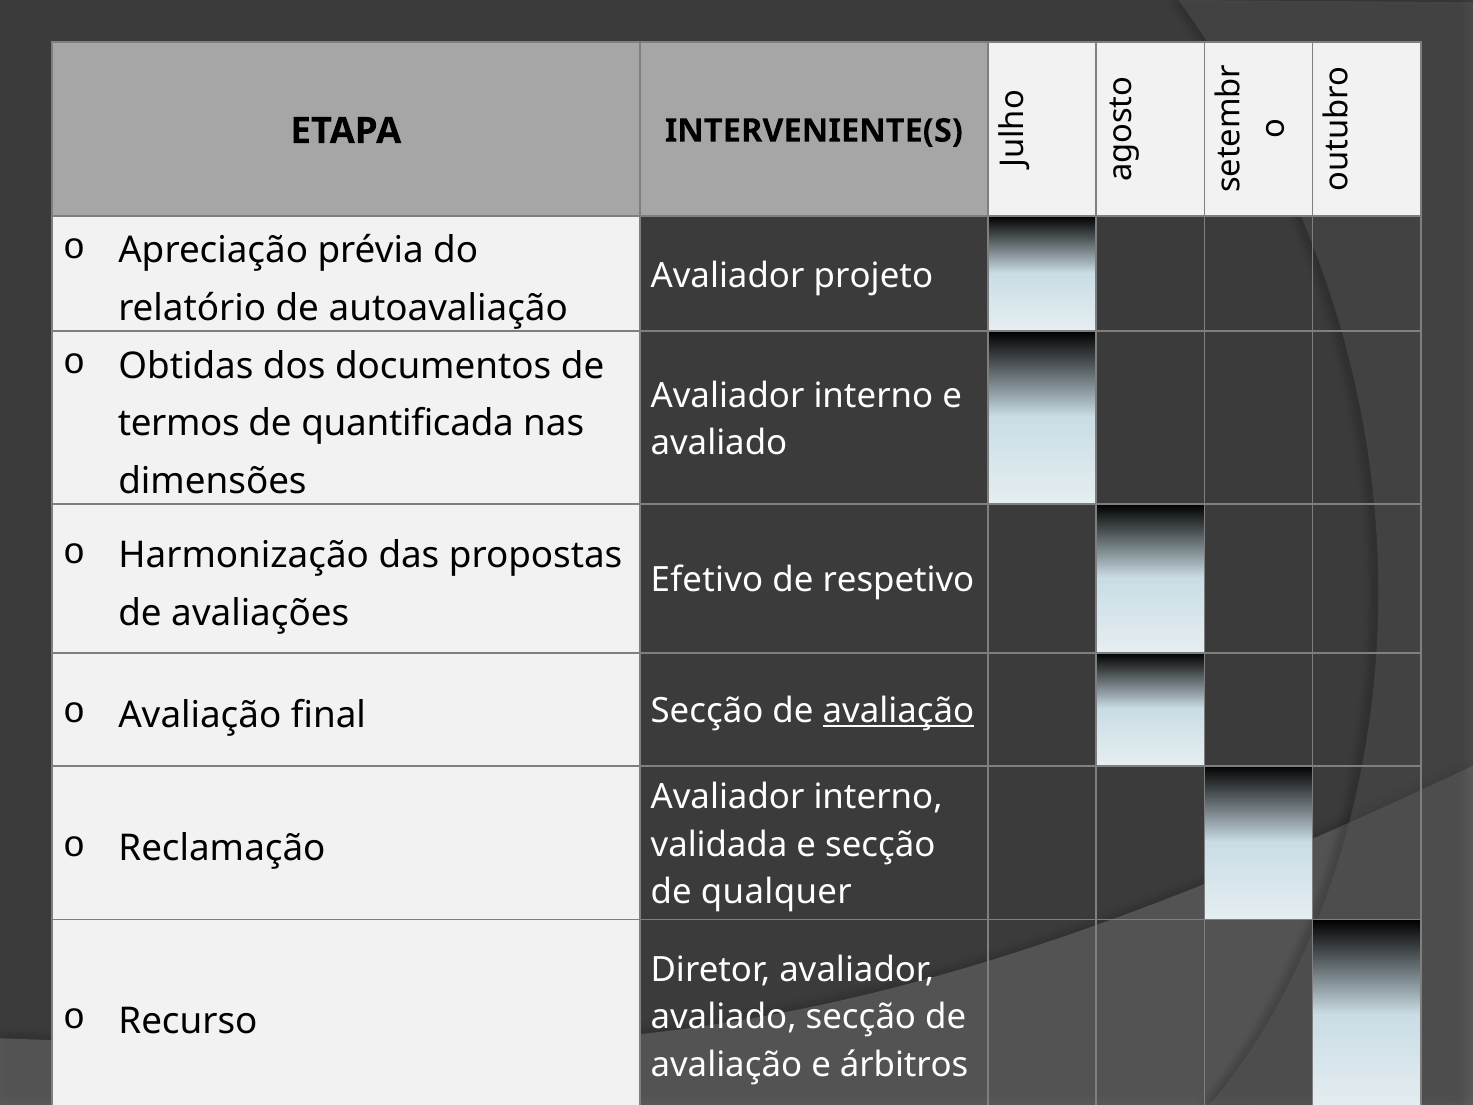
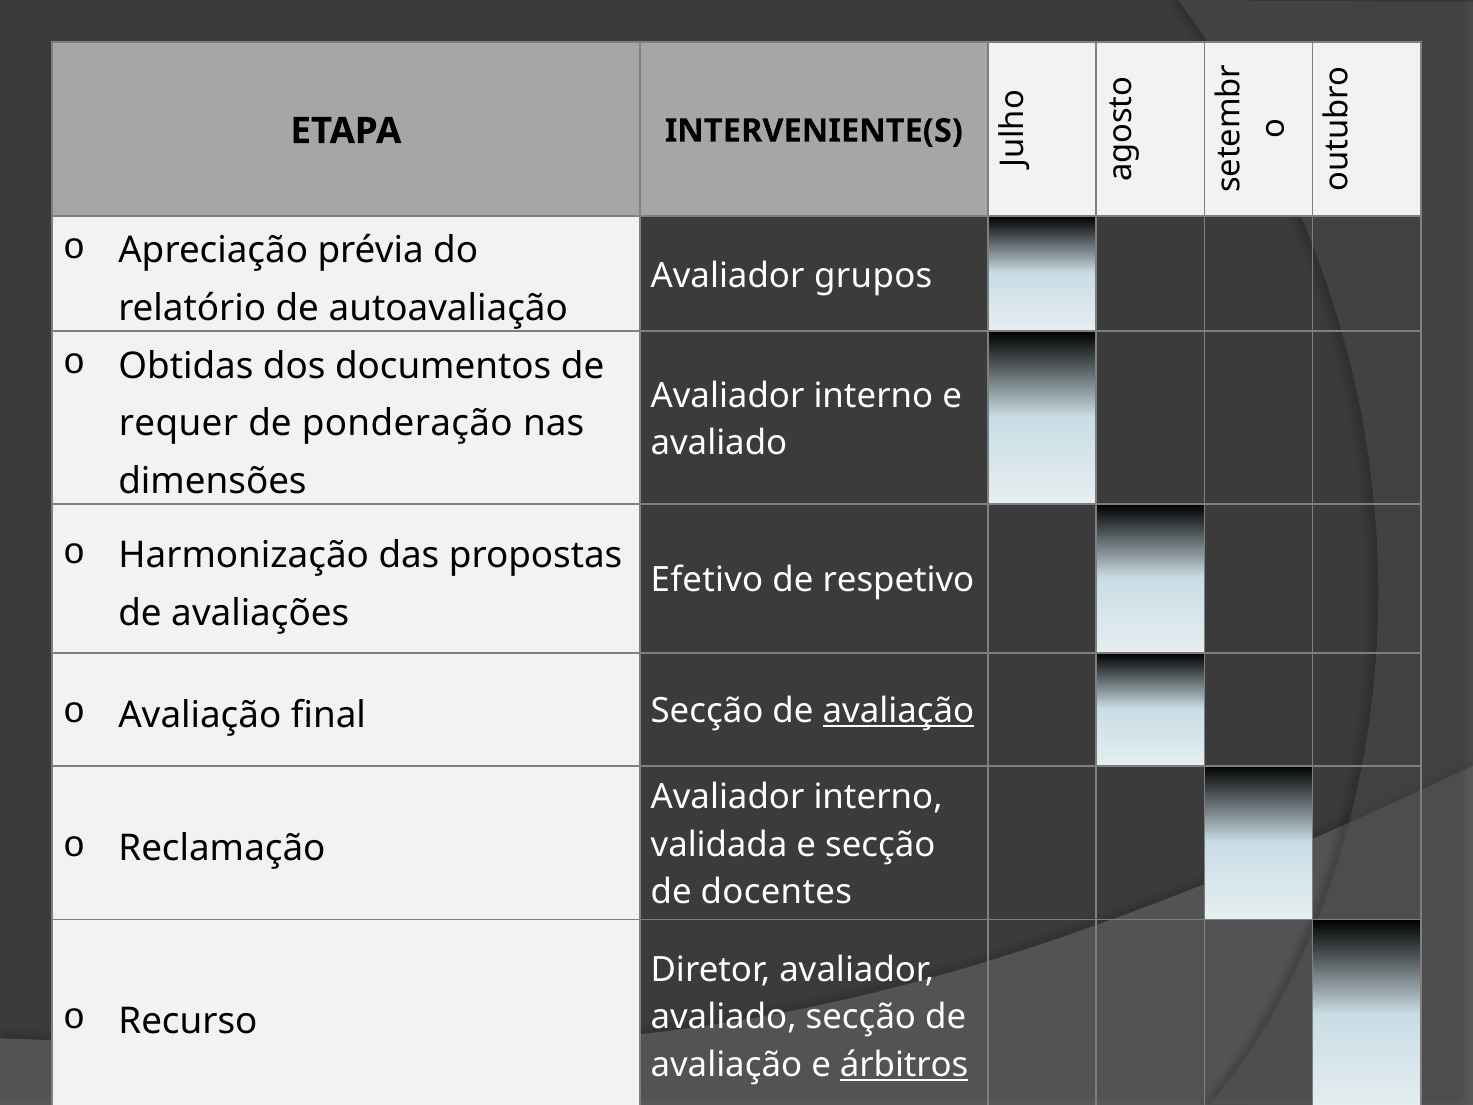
projeto: projeto -> grupos (873, 276)
termos: termos -> requer (178, 423)
quantificada: quantificada -> ponderação (407, 423)
qualquer: qualquer -> docentes (776, 892)
árbitros underline: none -> present (904, 1065)
